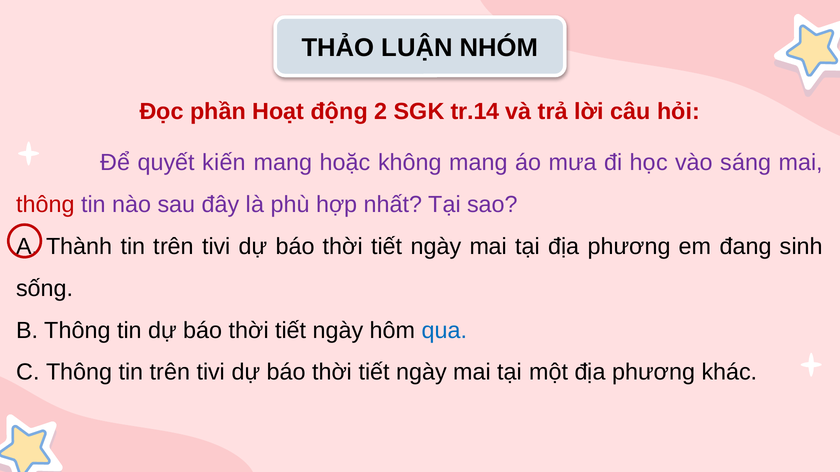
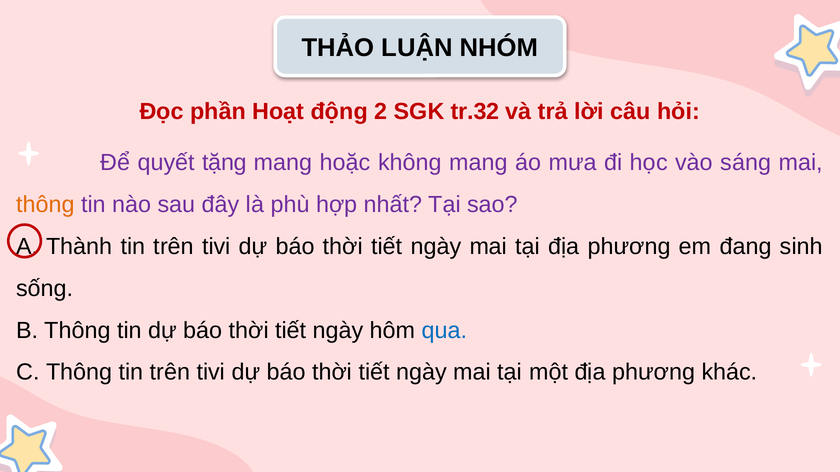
tr.14: tr.14 -> tr.32 (475, 112)
kiến: kiến -> tặng (224, 163)
thông colour: red -> orange (45, 205)
